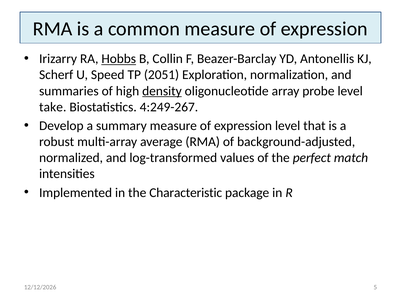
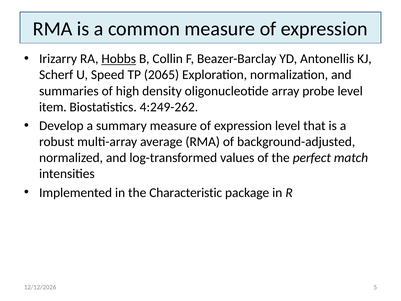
2051: 2051 -> 2065 (162, 75)
density underline: present -> none (162, 91)
take: take -> item (53, 107)
4:249-267: 4:249-267 -> 4:249-262 (169, 107)
